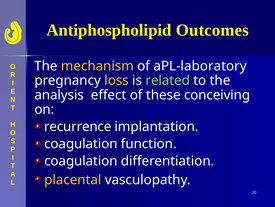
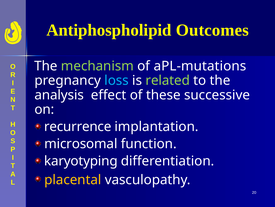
mechanism colour: yellow -> light green (97, 66)
aPL-laboratory: aPL-laboratory -> aPL-mutations (200, 66)
loss colour: yellow -> light blue (117, 80)
conceiving: conceiving -> successive (217, 95)
coagulation: coagulation -> microsomal (81, 143)
coagulation: coagulation -> karyotyping (81, 160)
